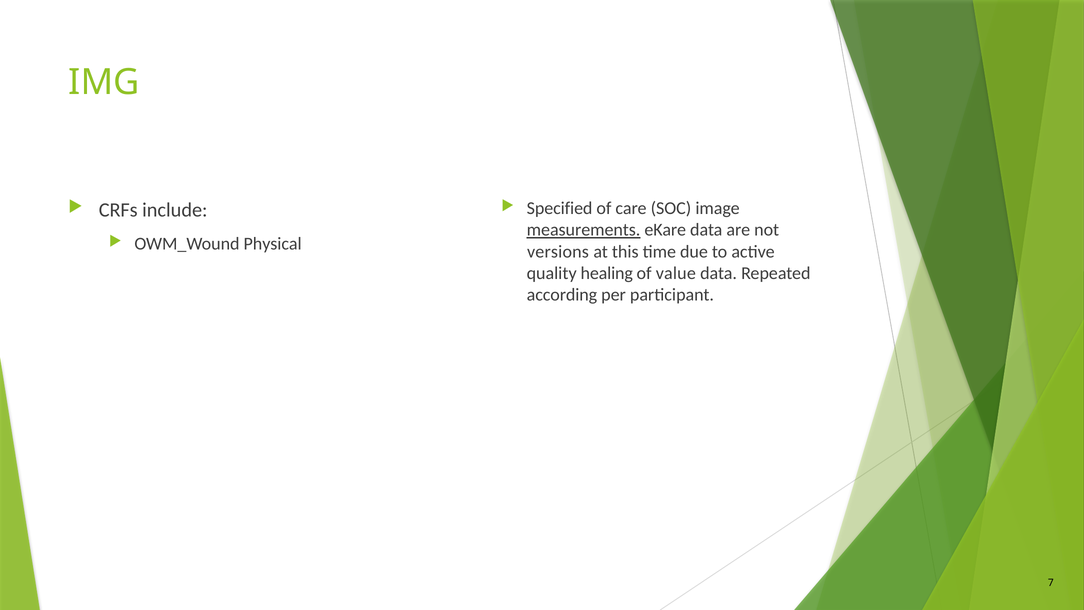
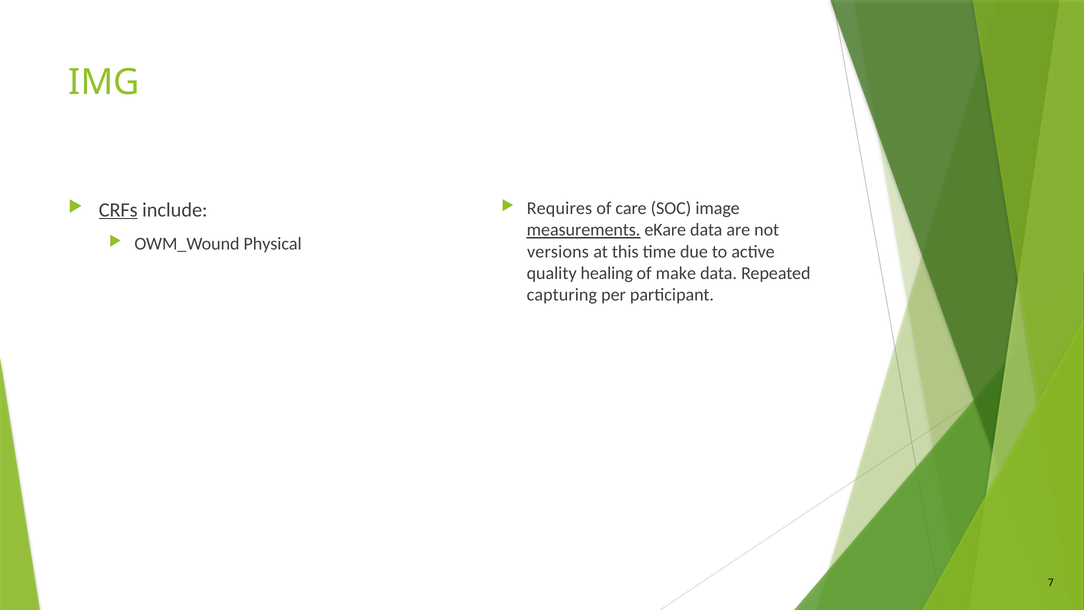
Specified: Specified -> Requires (559, 208)
CRFs underline: none -> present (118, 210)
value: value -> make (676, 273)
according: according -> capturing (562, 295)
